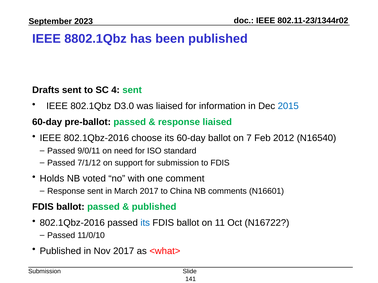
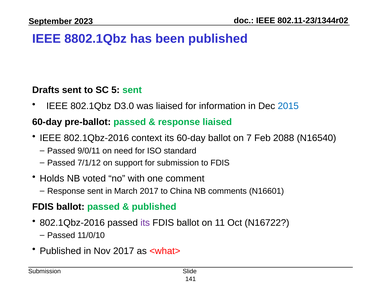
4: 4 -> 5 (116, 90)
choose: choose -> context (147, 138)
2012: 2012 -> 2088 (284, 138)
its colour: blue -> purple (145, 223)
